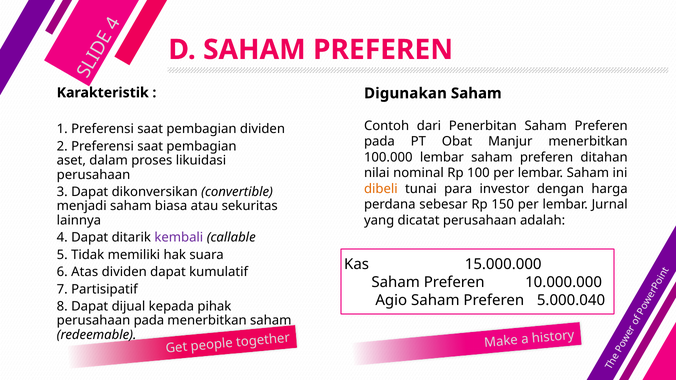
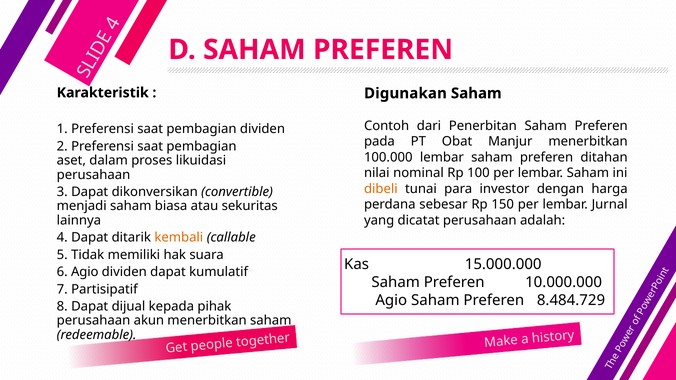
kembali colour: purple -> orange (179, 238)
6 Atas: Atas -> Agio (85, 272)
5.000.040: 5.000.040 -> 8.484.729 (571, 301)
perusahaan pada: pada -> akun (149, 321)
